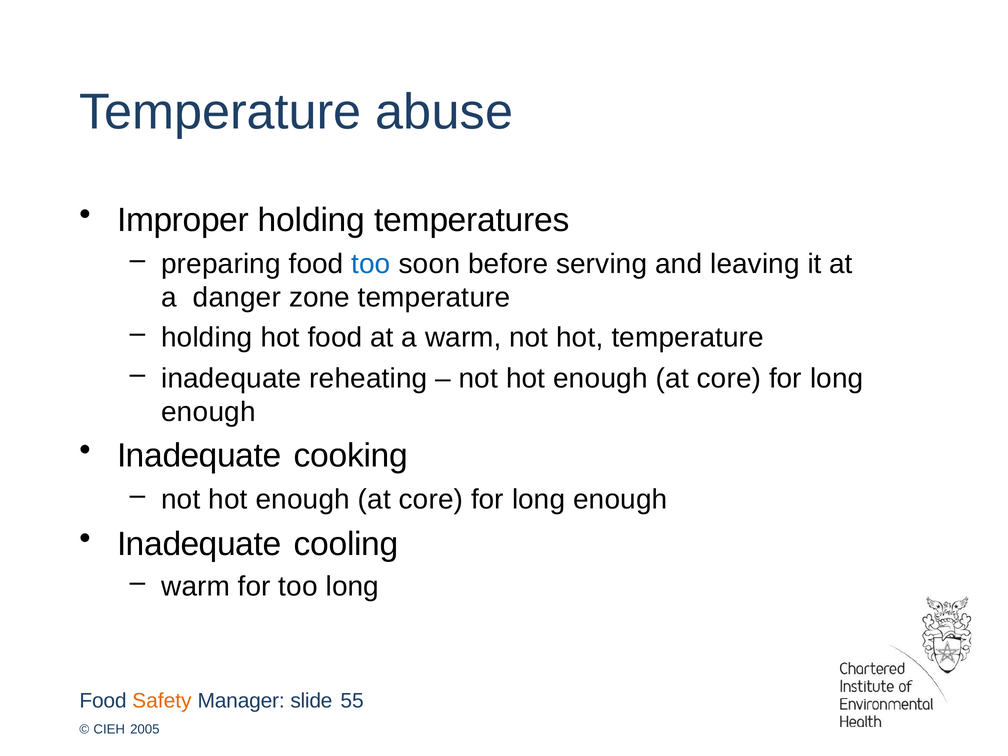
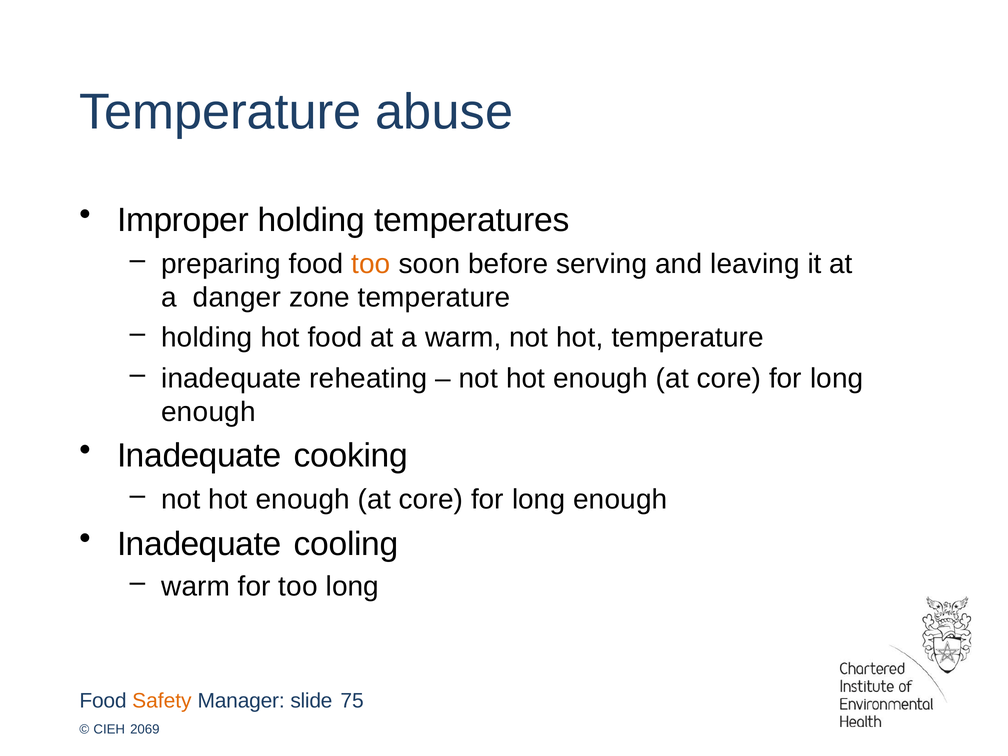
too colour: blue -> orange (371, 264)
55: 55 -> 75 (352, 701)
2005: 2005 -> 2069 (145, 730)
